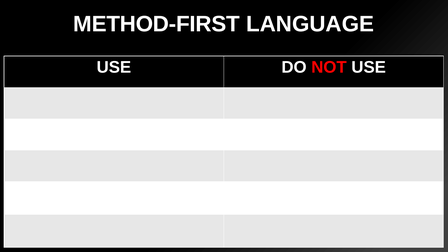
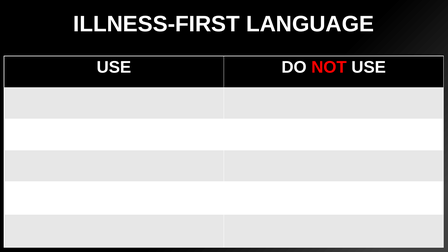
METHOD-FIRST: METHOD-FIRST -> ILLNESS-FIRST (156, 24)
